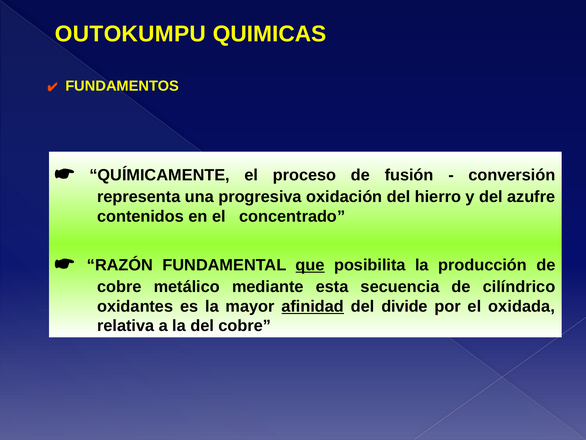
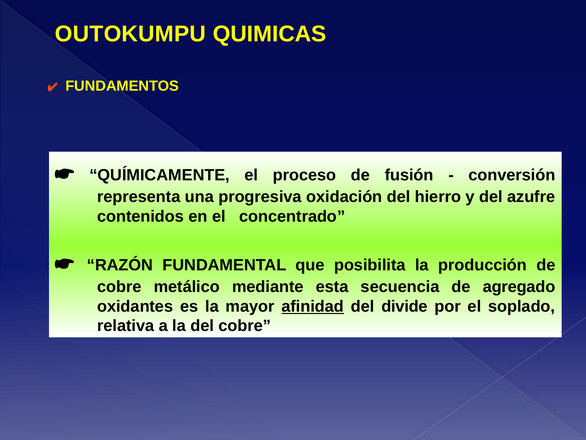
que underline: present -> none (310, 265)
cilíndrico: cilíndrico -> agregado (519, 286)
oxidada: oxidada -> soplado (522, 306)
